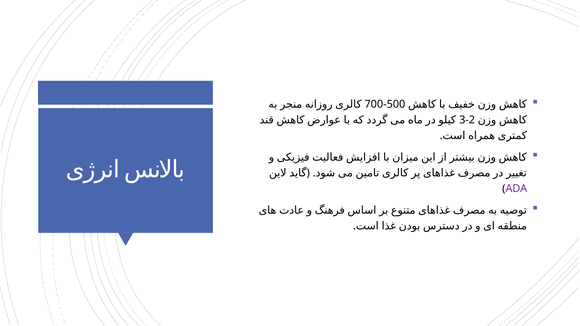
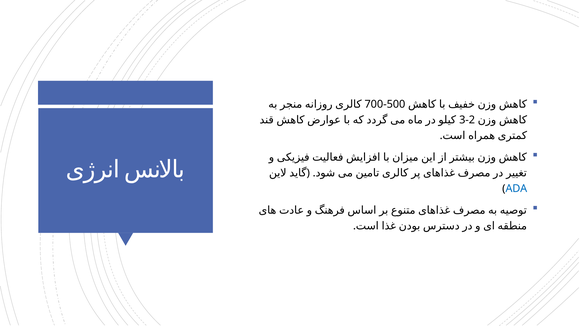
ADA colour: purple -> blue (516, 189)
